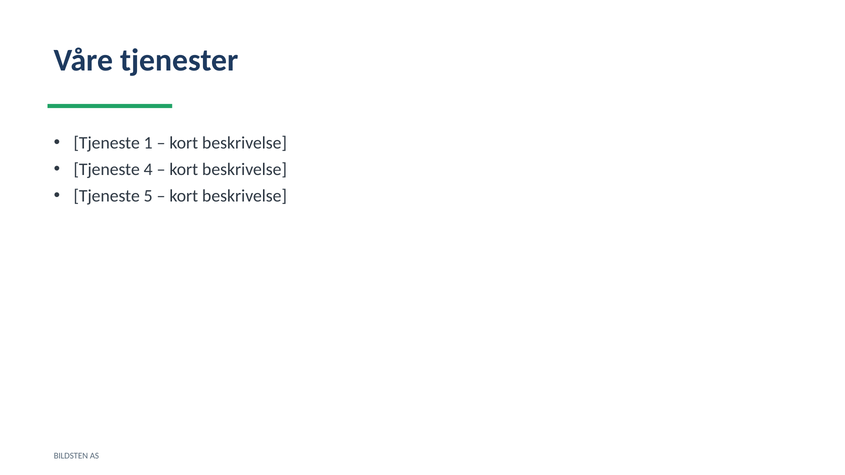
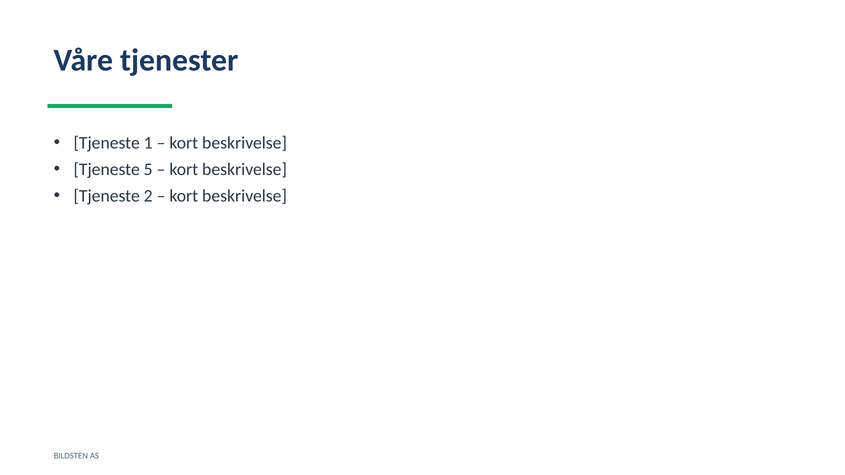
4: 4 -> 5 (148, 170)
5: 5 -> 2 (148, 196)
